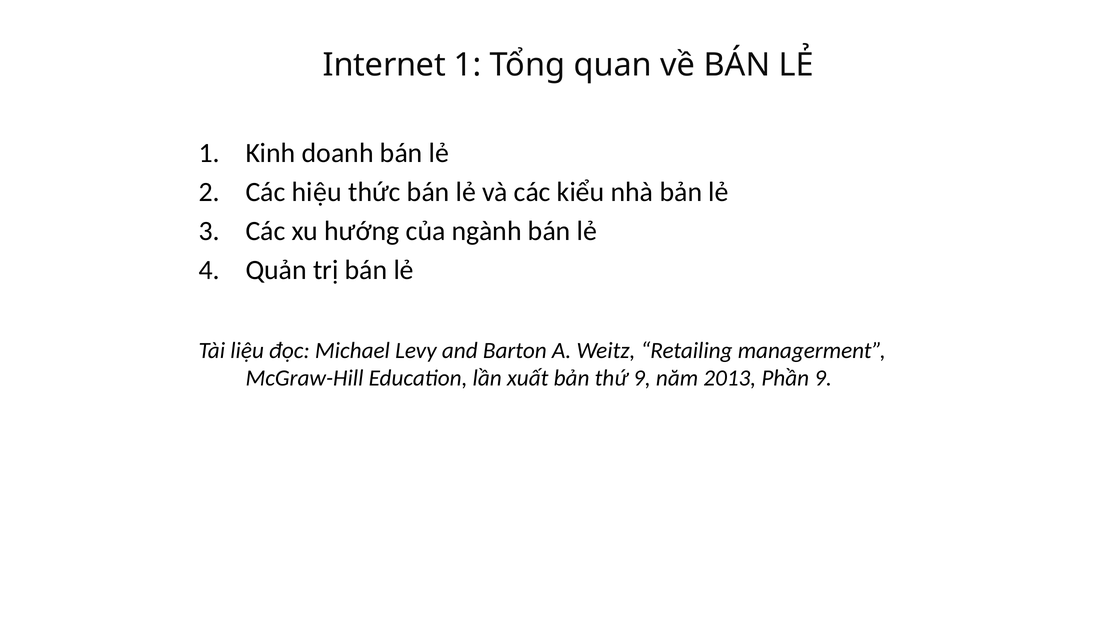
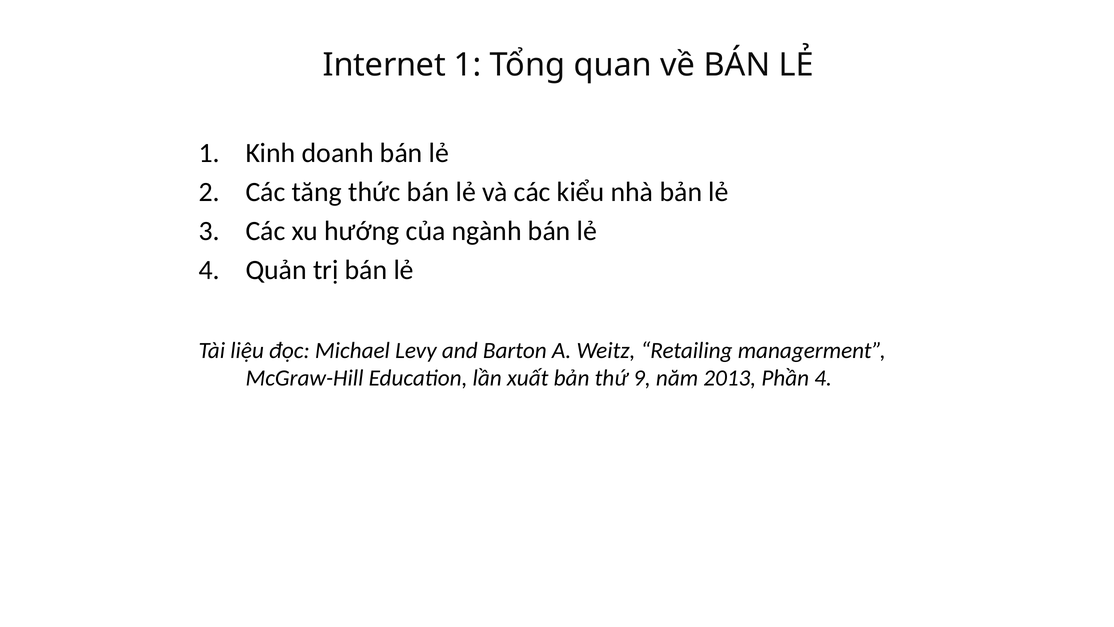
hiệu: hiệu -> tăng (317, 192)
Phần 9: 9 -> 4 (823, 378)
